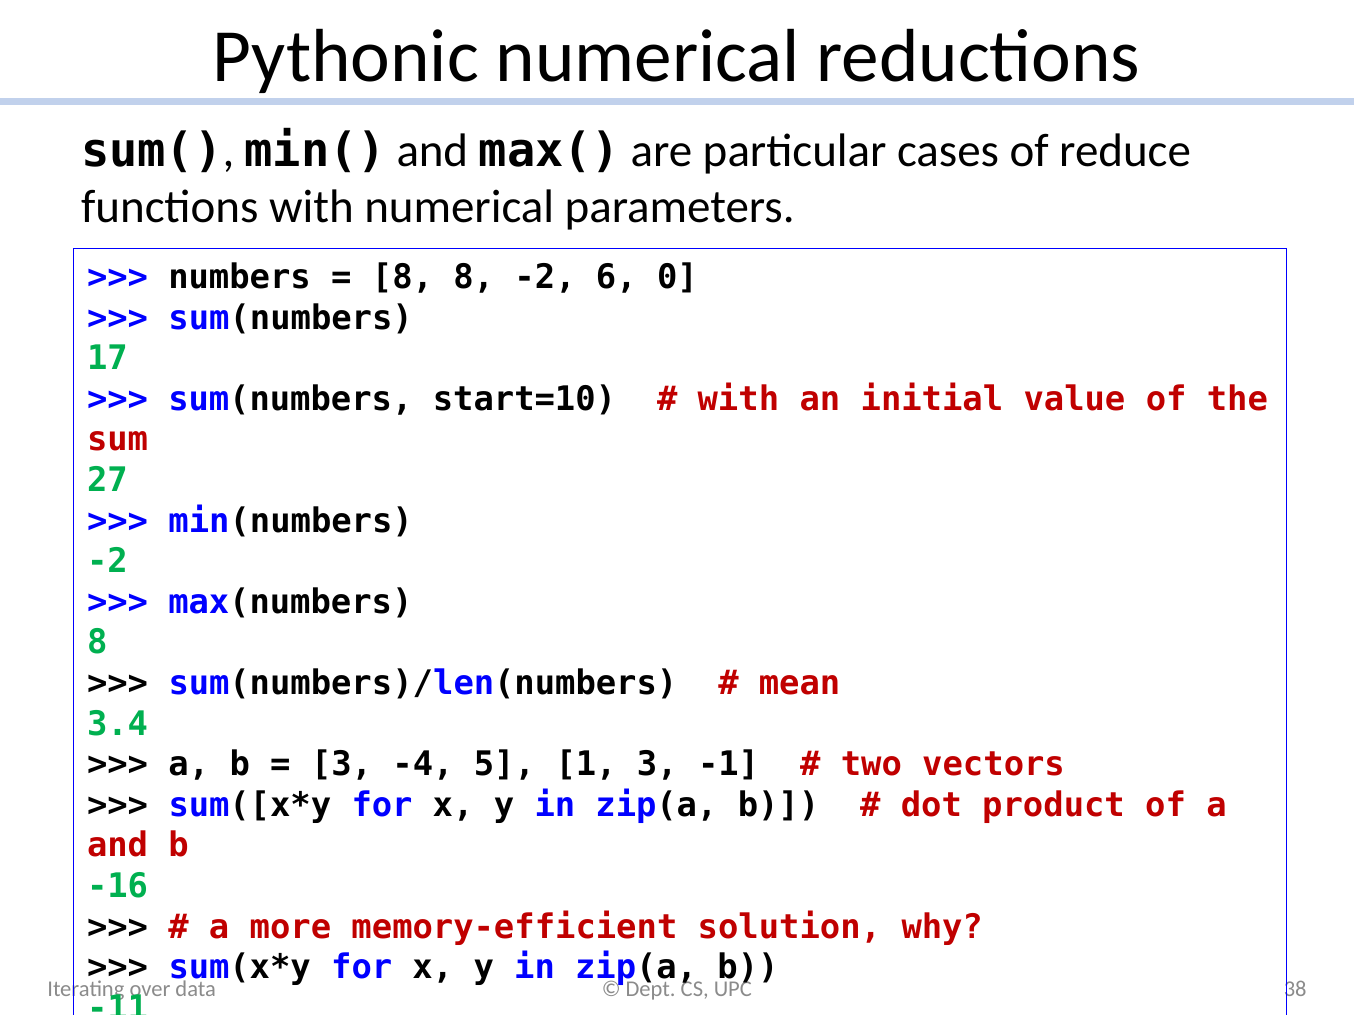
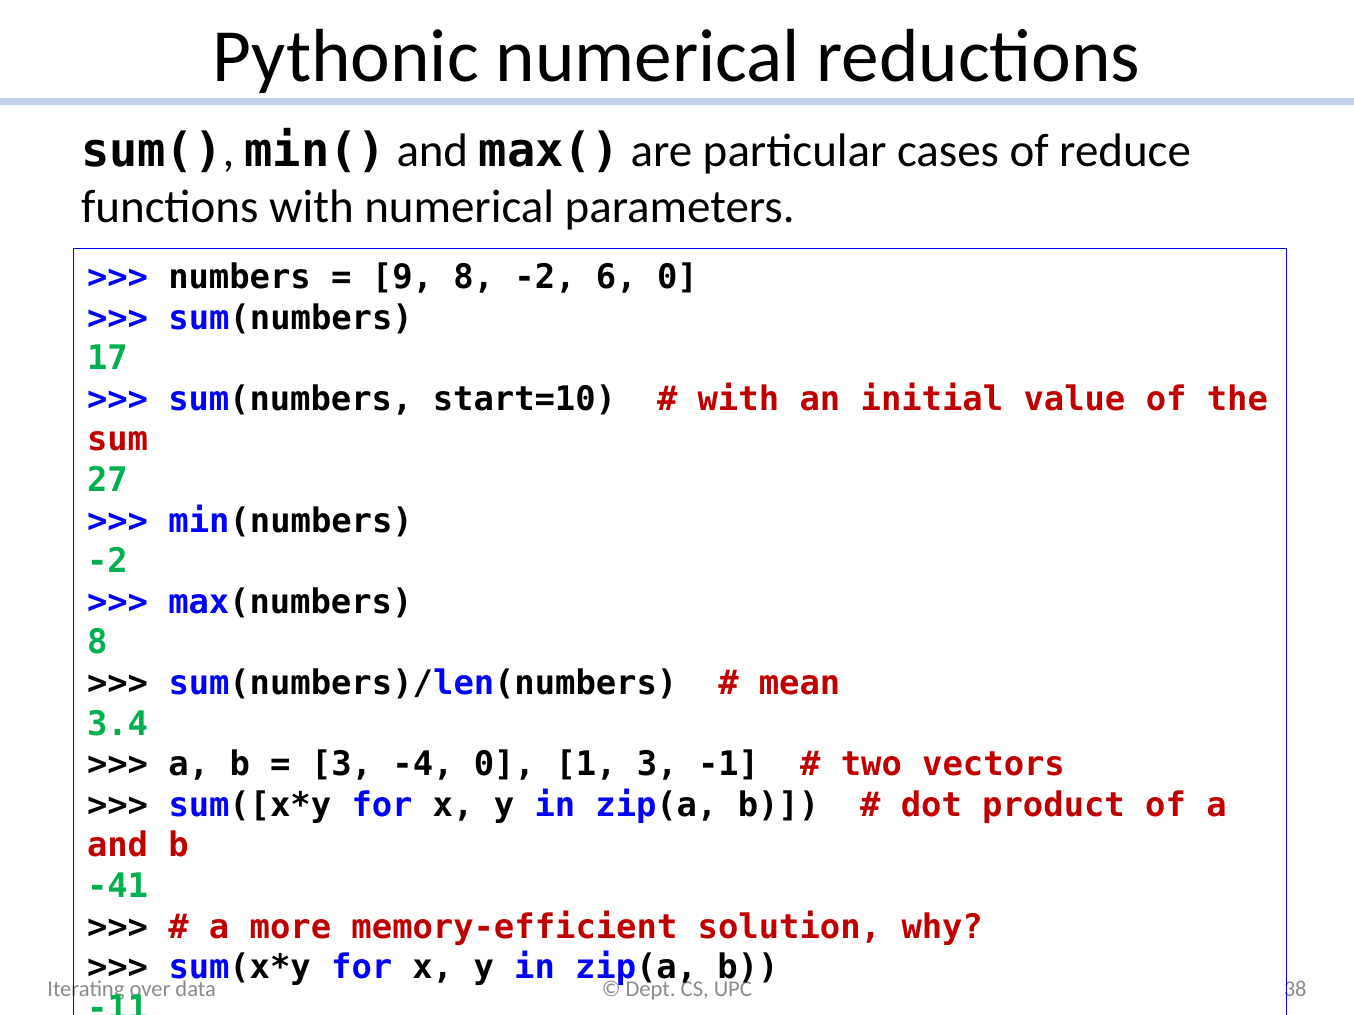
8: 8 -> 9 (402, 278)
-4 5: 5 -> 0 (504, 765)
-16: -16 -> -41 (118, 887)
